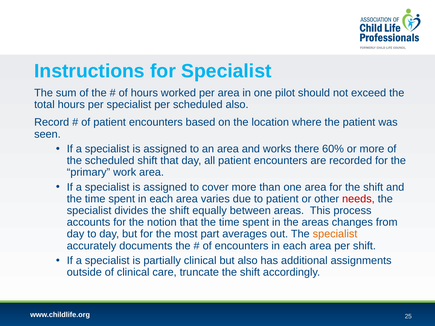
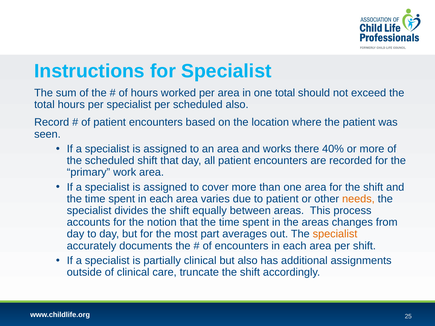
one pilot: pilot -> total (285, 93)
60%: 60% -> 40% (333, 149)
needs colour: red -> orange (358, 199)
